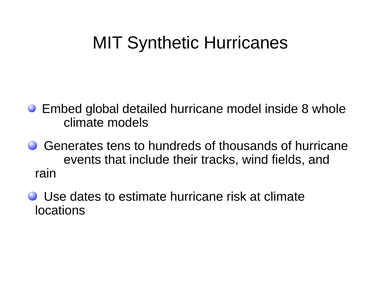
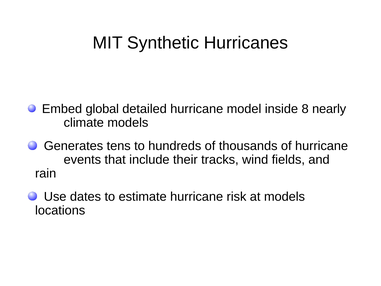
whole: whole -> nearly (329, 109)
at climate: climate -> models (284, 197)
